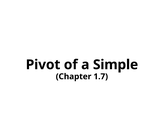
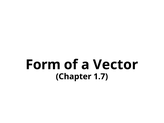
Pivot: Pivot -> Form (43, 65)
Simple: Simple -> Vector (115, 65)
